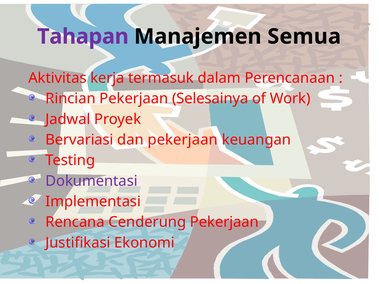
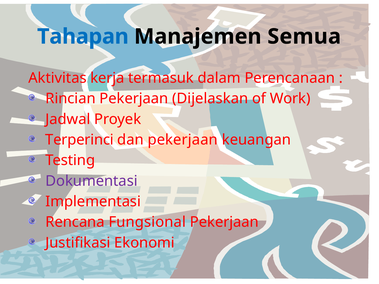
Tahapan colour: purple -> blue (83, 37)
Selesainya: Selesainya -> Dijelaskan (210, 99)
Bervariasi: Bervariasi -> Terperinci (79, 140)
Cenderung: Cenderung -> Fungsional (147, 222)
